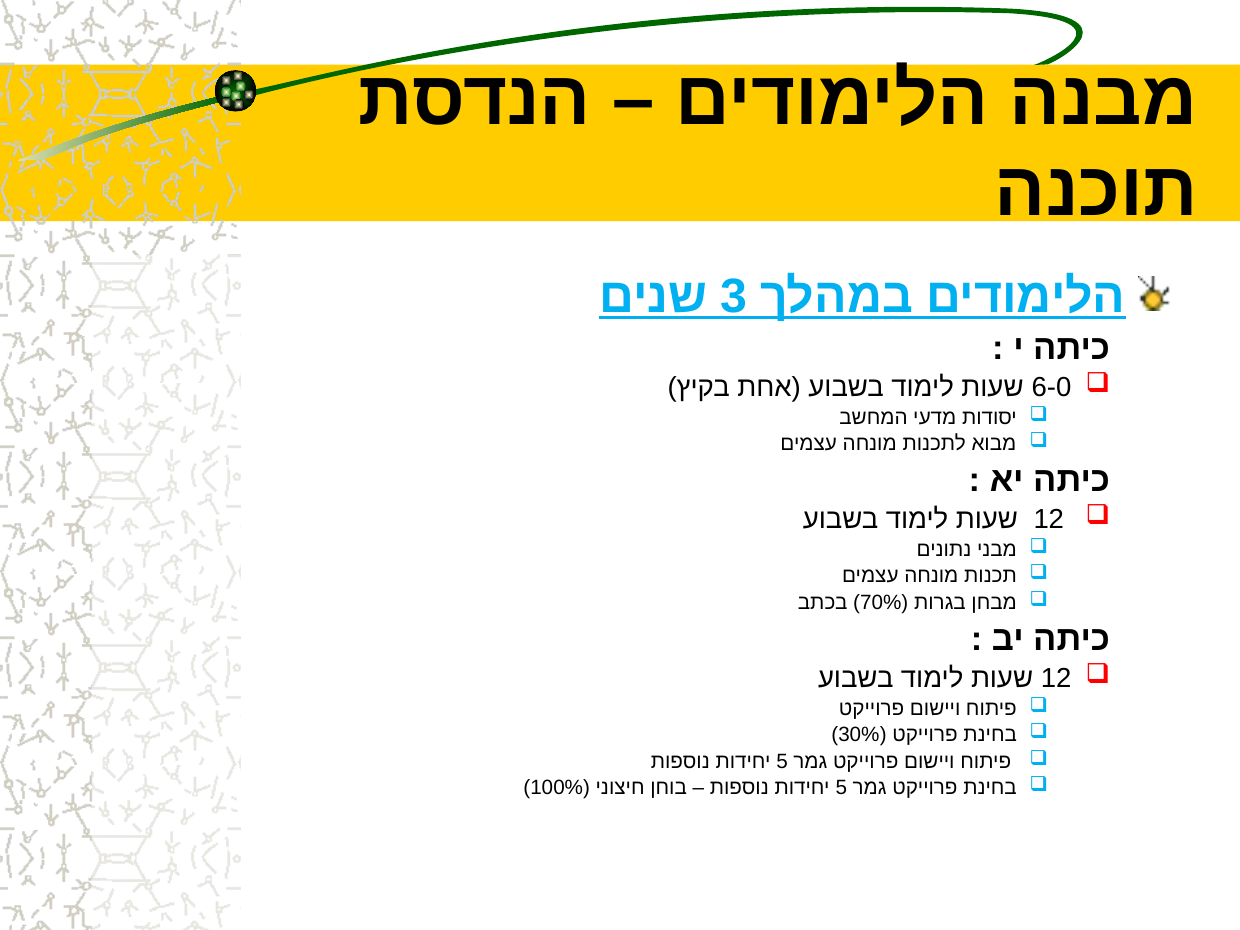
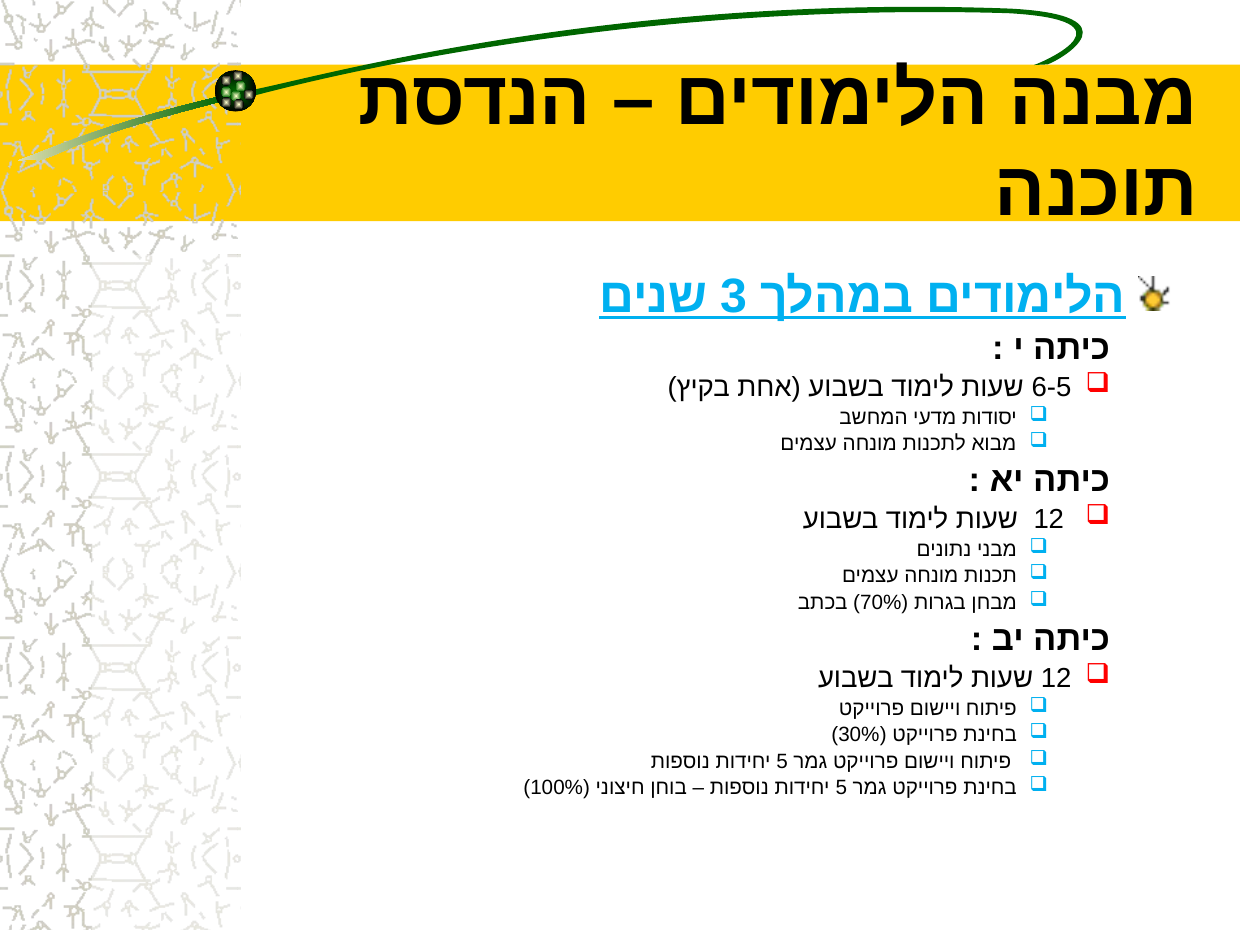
6-0: 6-0 -> 6-5 (1051, 387)
